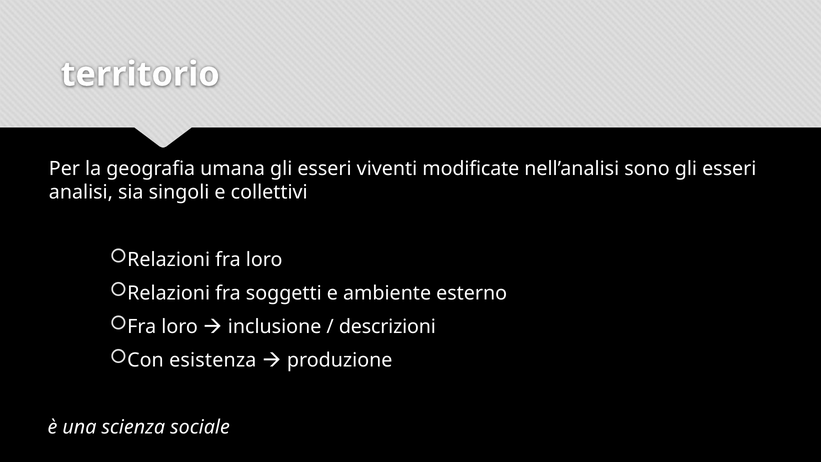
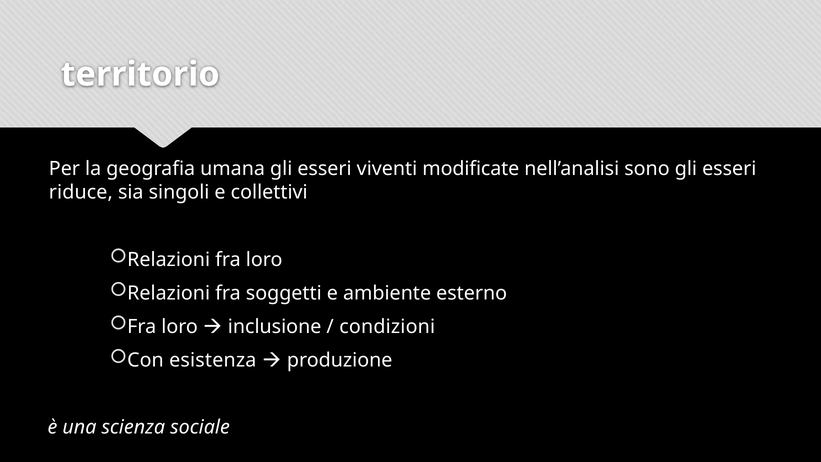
analisi: analisi -> riduce (81, 192)
descrizioni: descrizioni -> condizioni (387, 326)
